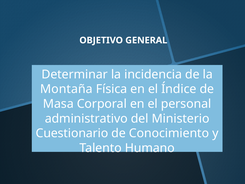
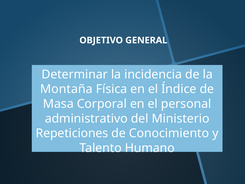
Cuestionario: Cuestionario -> Repeticiones (72, 133)
